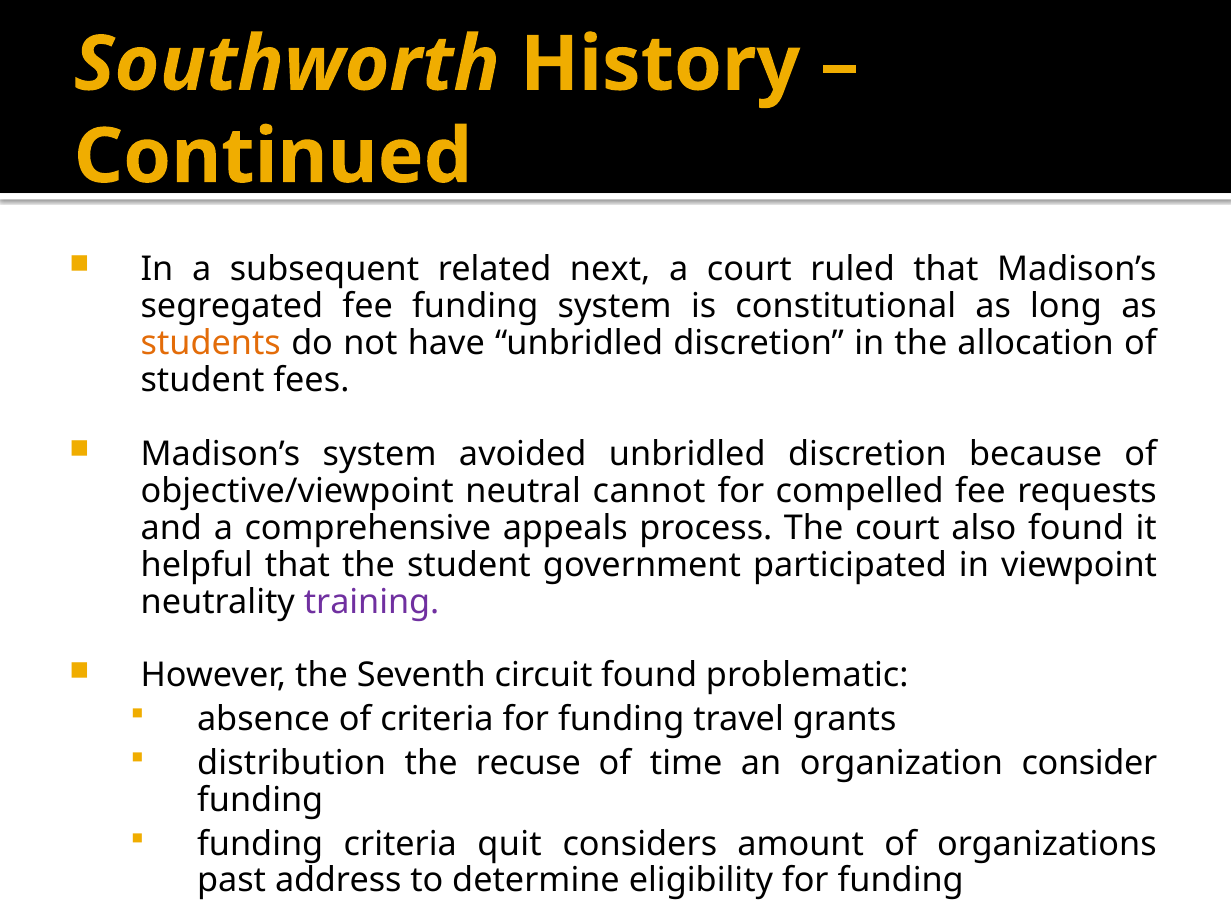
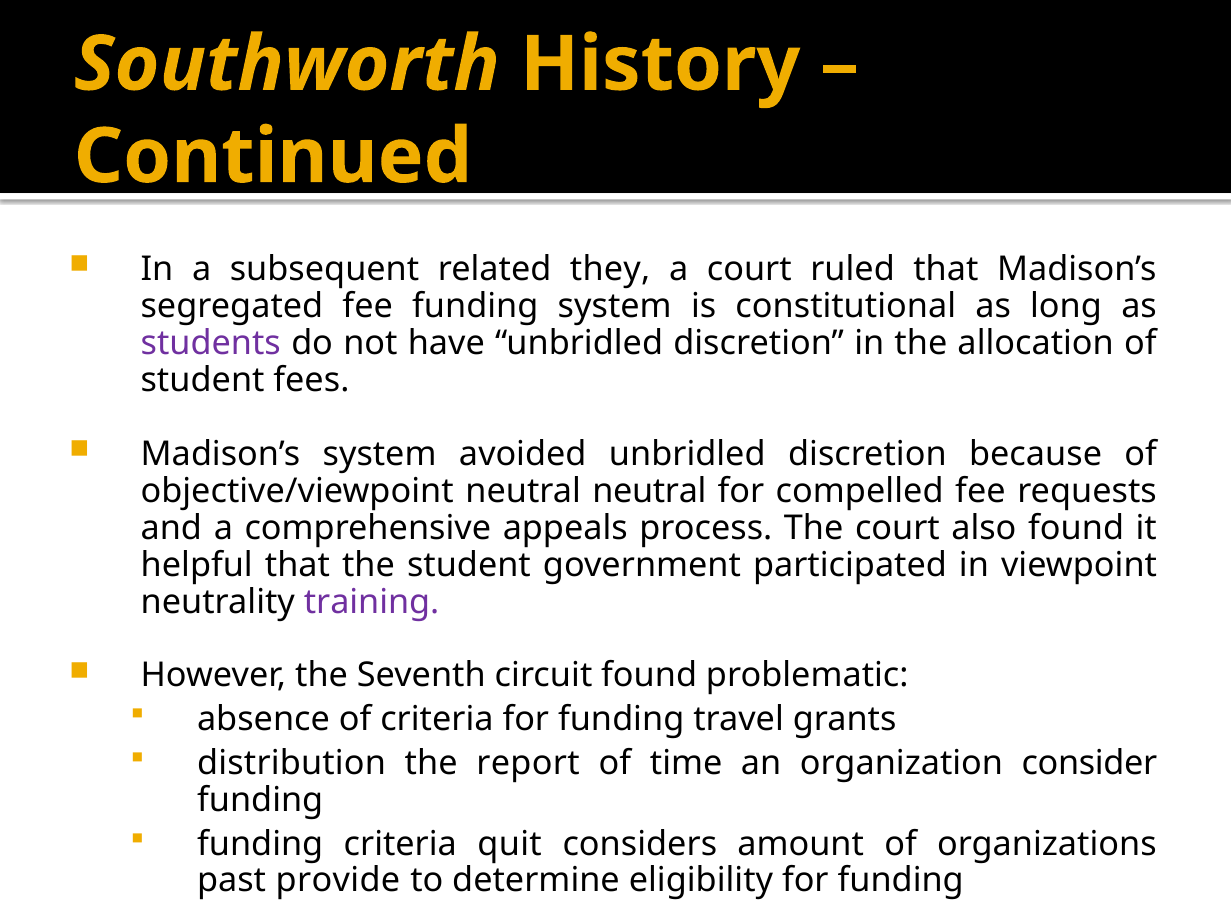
next: next -> they (610, 270)
students colour: orange -> purple (211, 343)
neutral cannot: cannot -> neutral (649, 491)
recuse: recuse -> report (528, 763)
address: address -> provide (338, 881)
